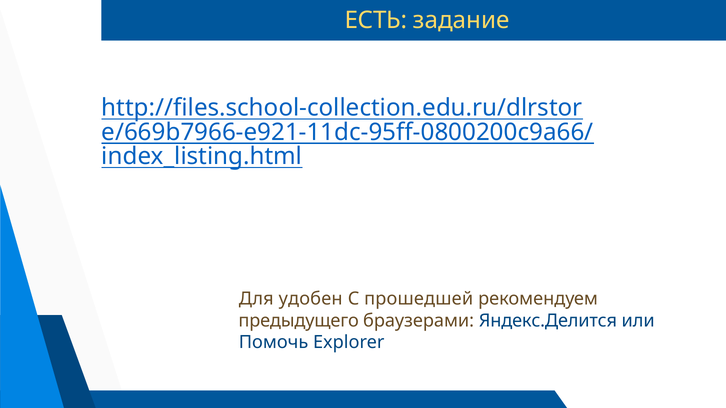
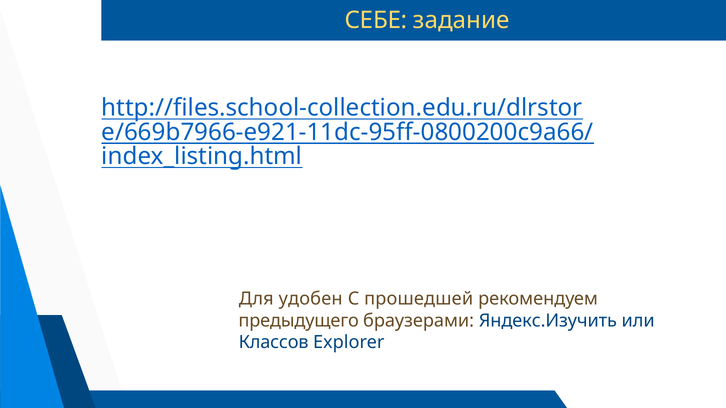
ЕСТЬ: ЕСТЬ -> СЕБЕ (376, 20)
Яндекс.Делится: Яндекс.Делится -> Яндекс.Изучить (548, 321)
Помочь: Помочь -> Классов (274, 343)
